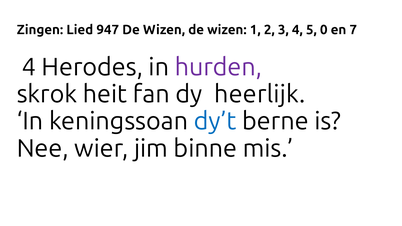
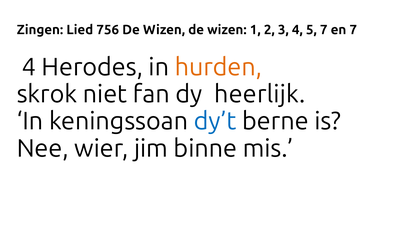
947: 947 -> 756 (108, 30)
5 0: 0 -> 7 (324, 30)
hurden colour: purple -> orange (218, 67)
heit: heit -> niet (105, 94)
